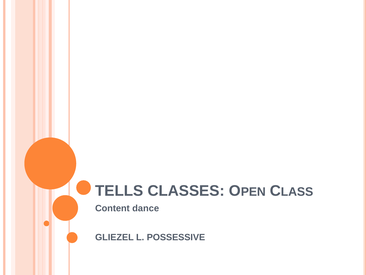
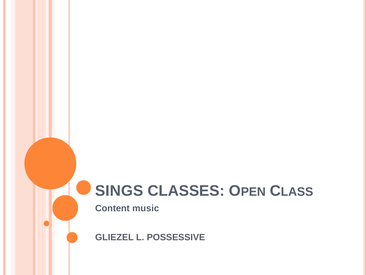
TELLS: TELLS -> SINGS (119, 191)
dance: dance -> music (146, 208)
